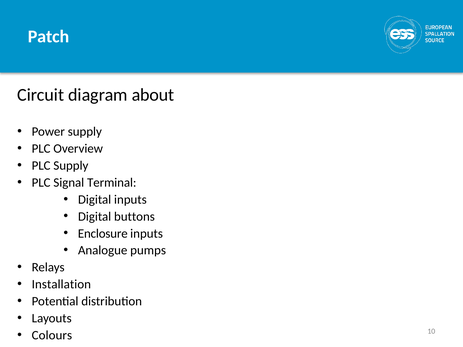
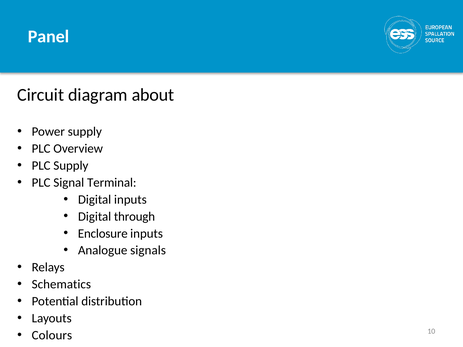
Patch: Patch -> Panel (48, 37)
buttons: buttons -> through (135, 217)
pumps: pumps -> signals (148, 251)
Installation: Installation -> Schematics (61, 285)
